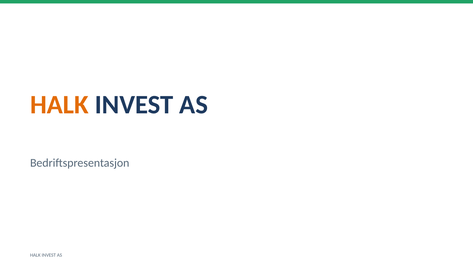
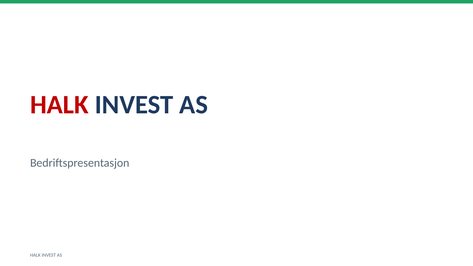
HALK colour: orange -> red (59, 105)
